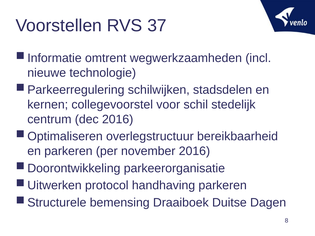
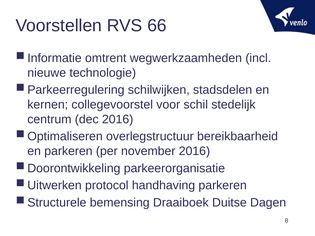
37: 37 -> 66 (157, 26)
